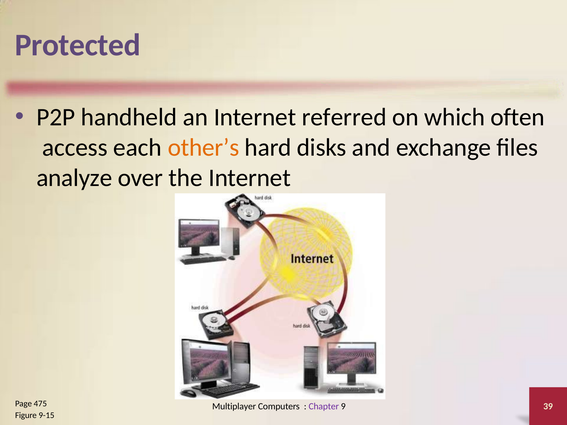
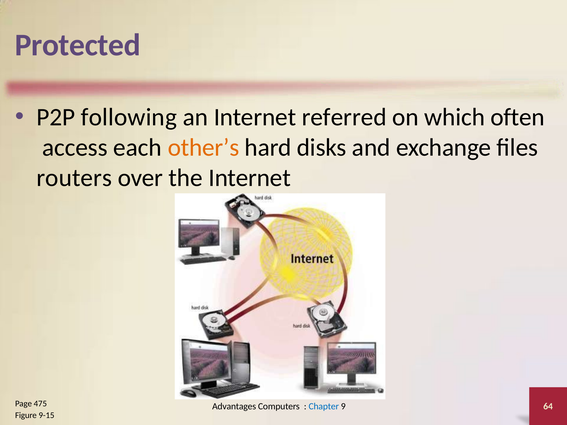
handheld: handheld -> following (129, 117)
analyze: analyze -> routers (74, 178)
Multiplayer: Multiplayer -> Advantages (234, 407)
Chapter colour: purple -> blue (324, 407)
39: 39 -> 64 (548, 407)
